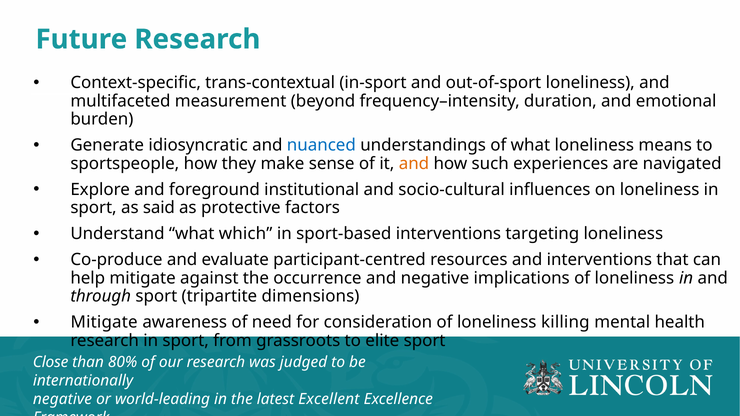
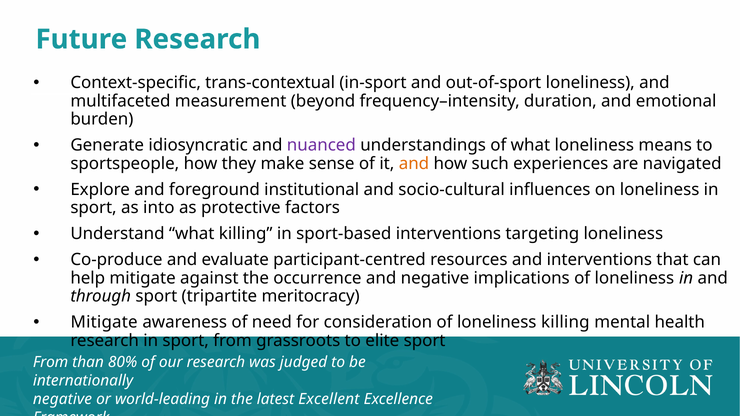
nuanced colour: blue -> purple (321, 145)
said: said -> into (159, 208)
what which: which -> killing (246, 234)
dimensions: dimensions -> meritocracy (311, 296)
Close: Close -> From (51, 362)
